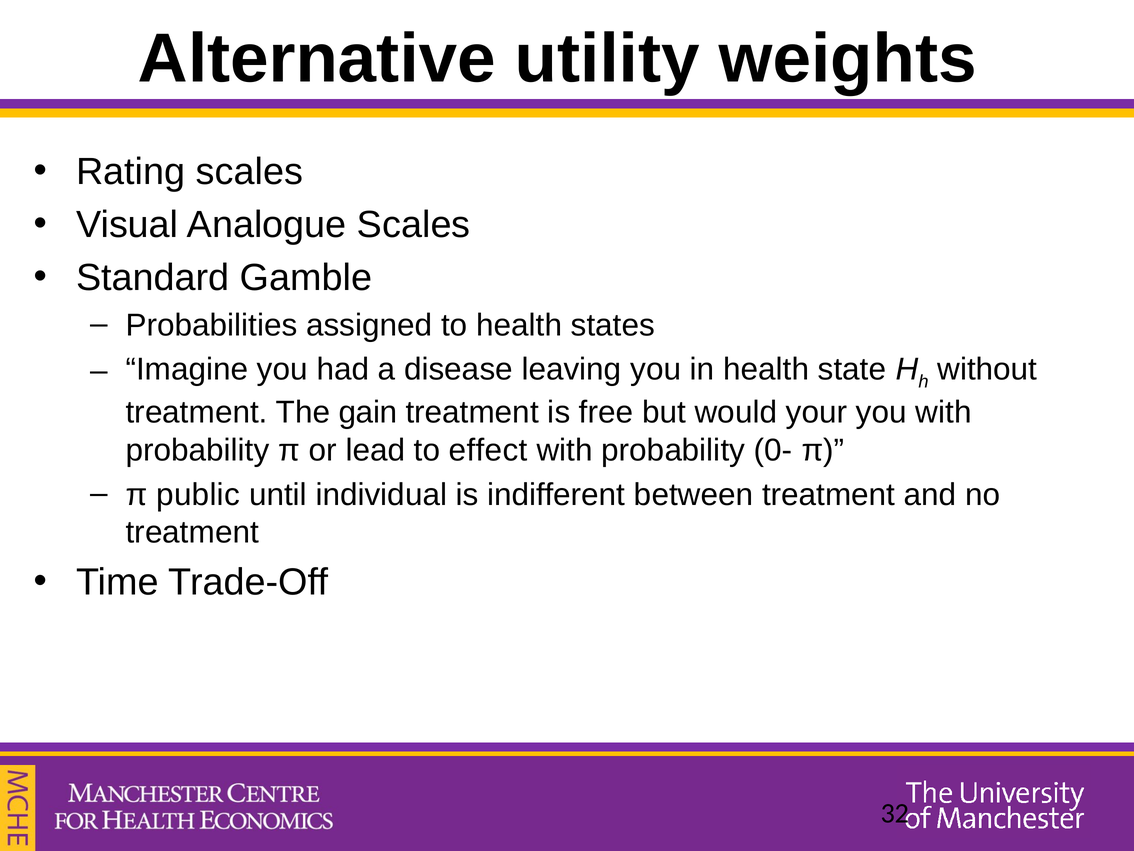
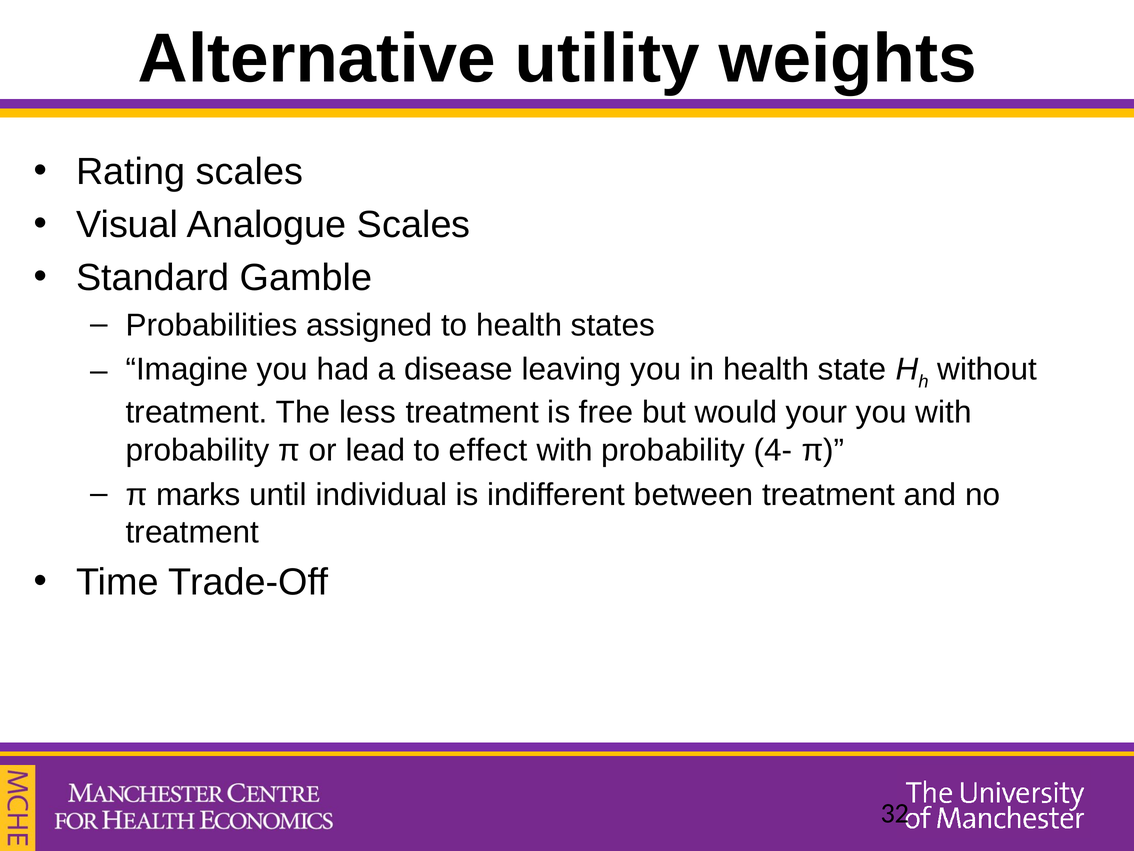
gain: gain -> less (368, 412)
0-: 0- -> 4- (773, 450)
public: public -> marks (198, 494)
